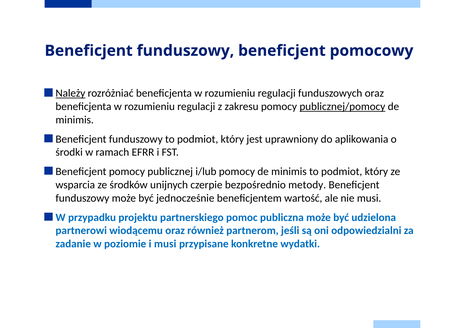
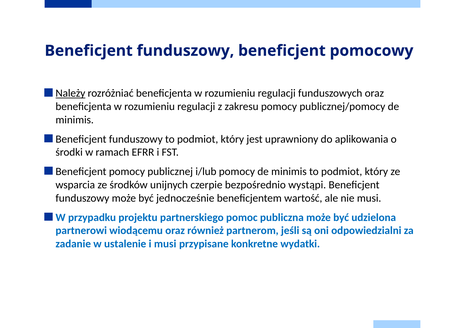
publicznej/pomocy underline: present -> none (342, 107)
metody: metody -> wystąpi (307, 185)
poziomie: poziomie -> ustalenie (125, 244)
